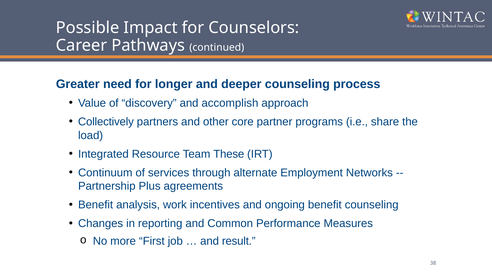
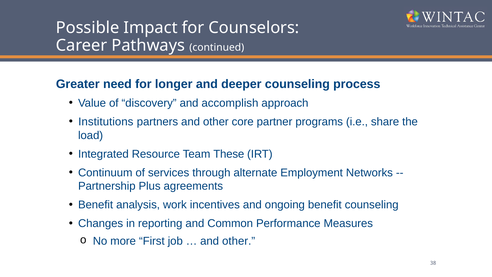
Collectively: Collectively -> Institutions (106, 122)
result: result -> other (239, 241)
